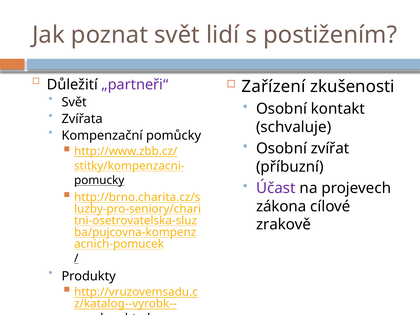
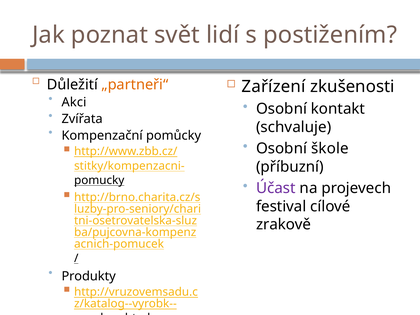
„partneři“ colour: purple -> orange (135, 85)
Svět: Svět -> Akci (74, 102)
zvířat: zvířat -> škole (330, 148)
zákona: zákona -> festival (281, 206)
